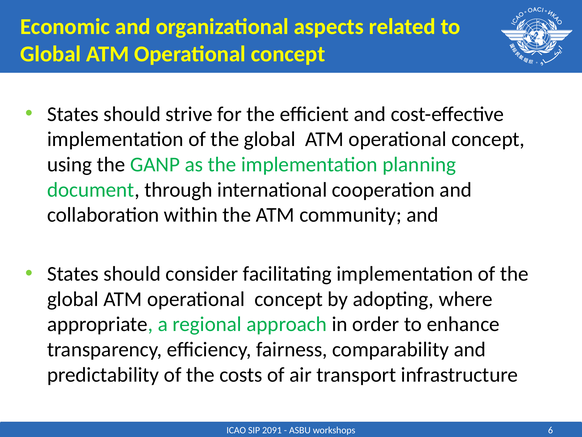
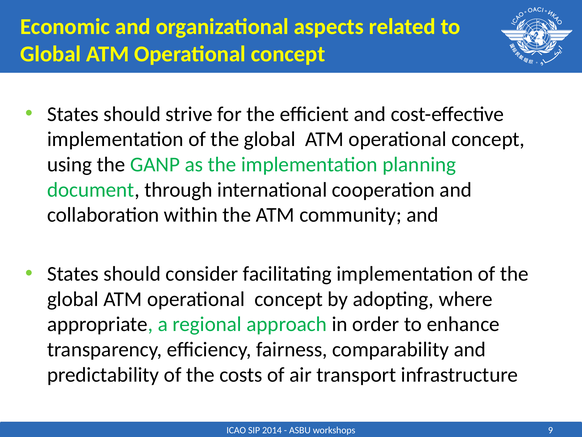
2091: 2091 -> 2014 (272, 430)
6: 6 -> 9 (550, 430)
